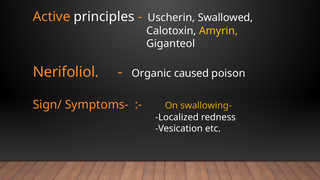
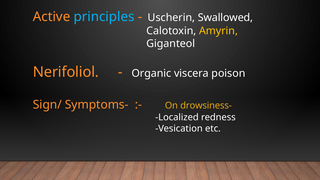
principles colour: white -> light blue (104, 17)
caused: caused -> viscera (191, 73)
swallowing-: swallowing- -> drowsiness- (206, 106)
